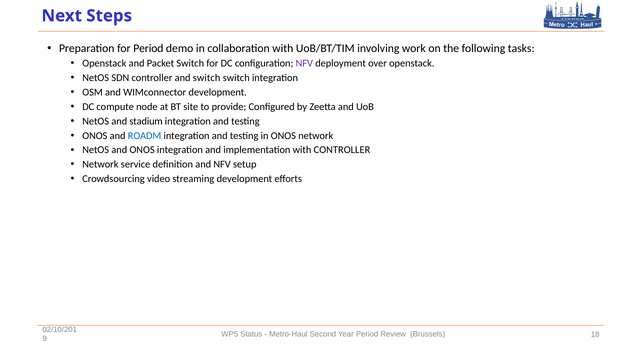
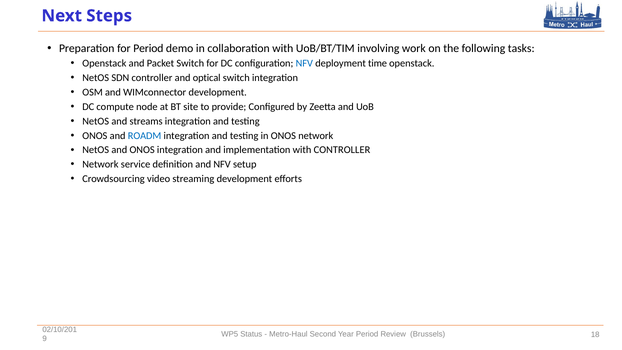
NFV colour: purple -> blue (304, 63)
over: over -> time (378, 63)
and switch: switch -> optical (207, 78)
stadium: stadium -> streams (146, 121)
